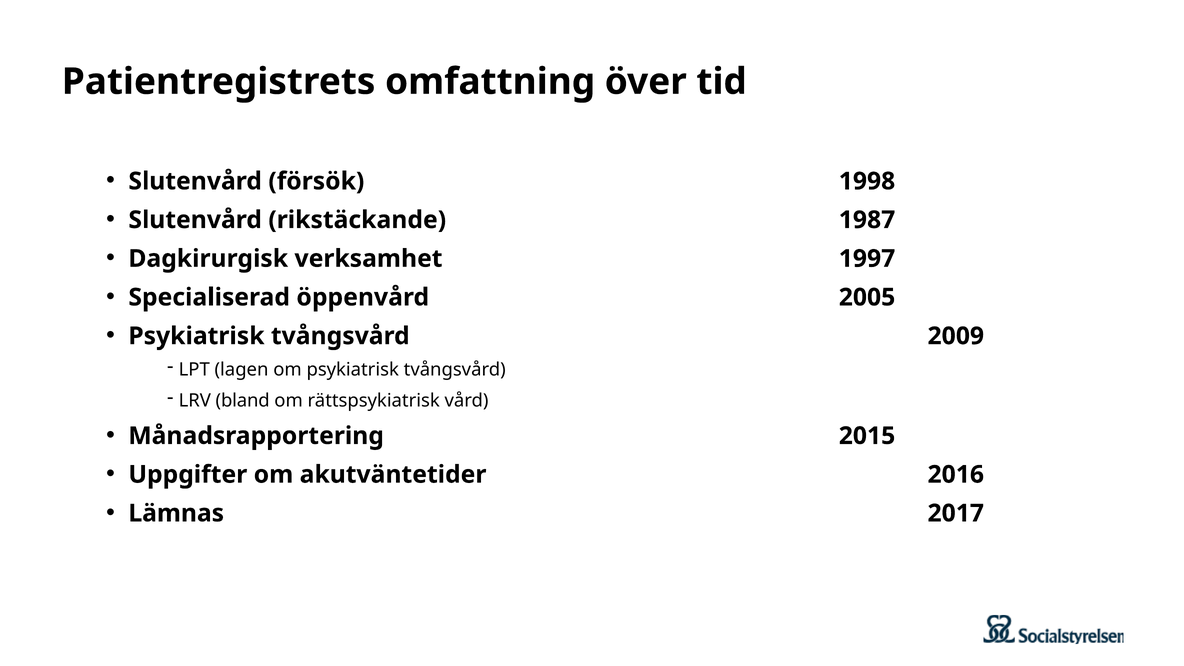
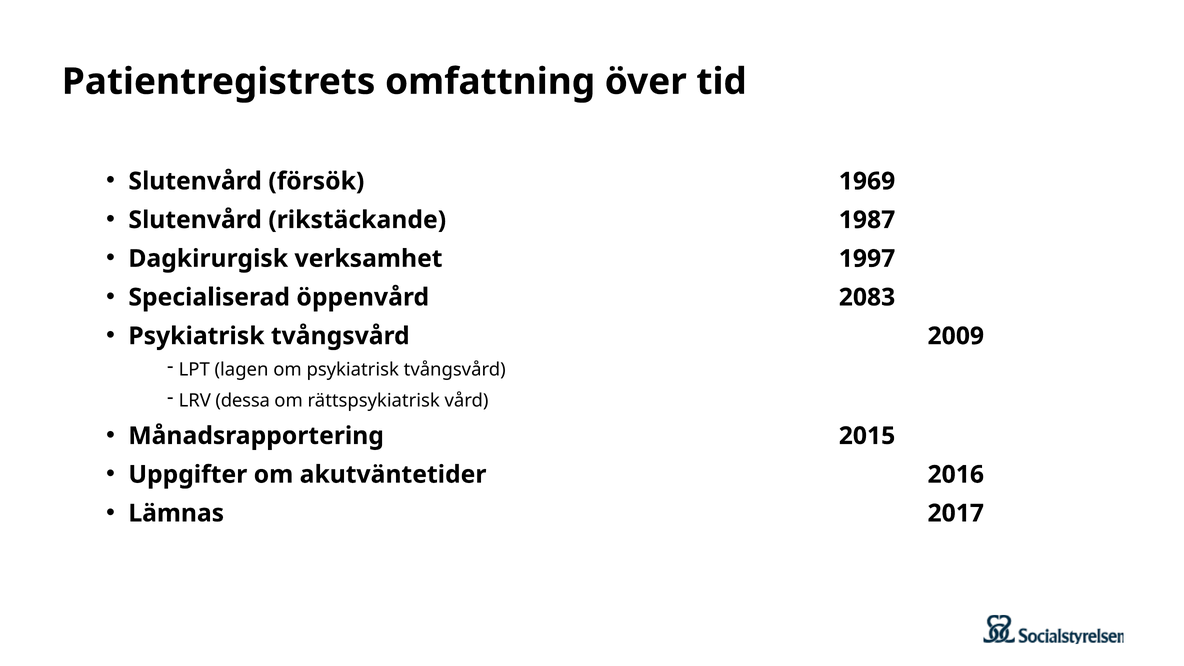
1998: 1998 -> 1969 (867, 181)
2005: 2005 -> 2083 (867, 297)
bland: bland -> dessa (243, 400)
